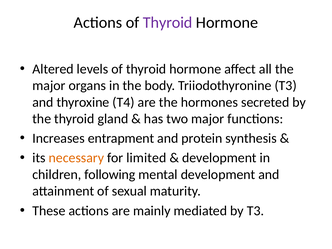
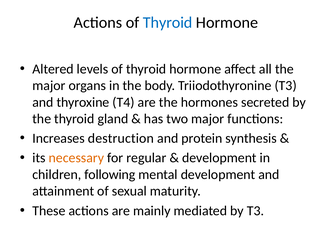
Thyroid colour: purple -> blue (168, 22)
entrapment: entrapment -> destruction (121, 138)
limited: limited -> regular (146, 158)
